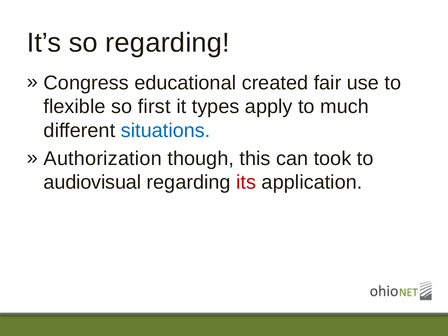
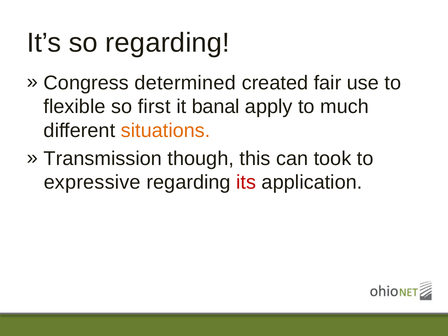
educational: educational -> determined (185, 83)
types: types -> banal (216, 107)
situations colour: blue -> orange (166, 131)
Authorization: Authorization -> Transmission (103, 159)
audiovisual: audiovisual -> expressive (92, 182)
